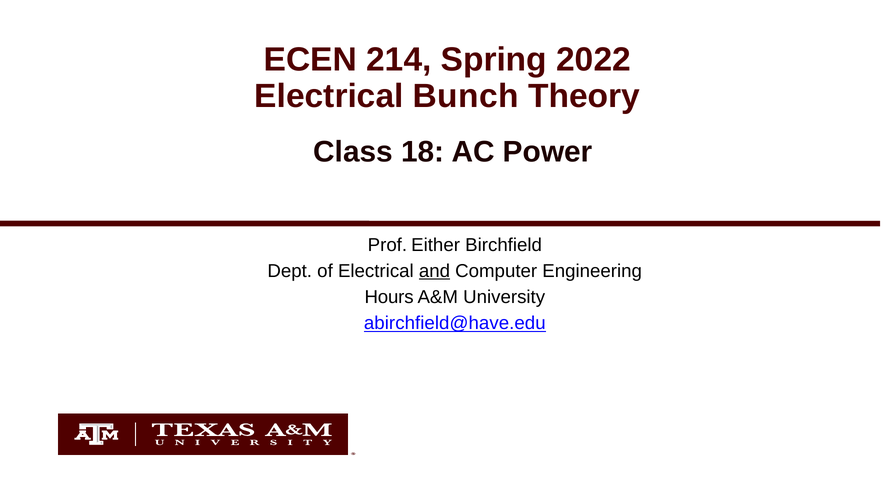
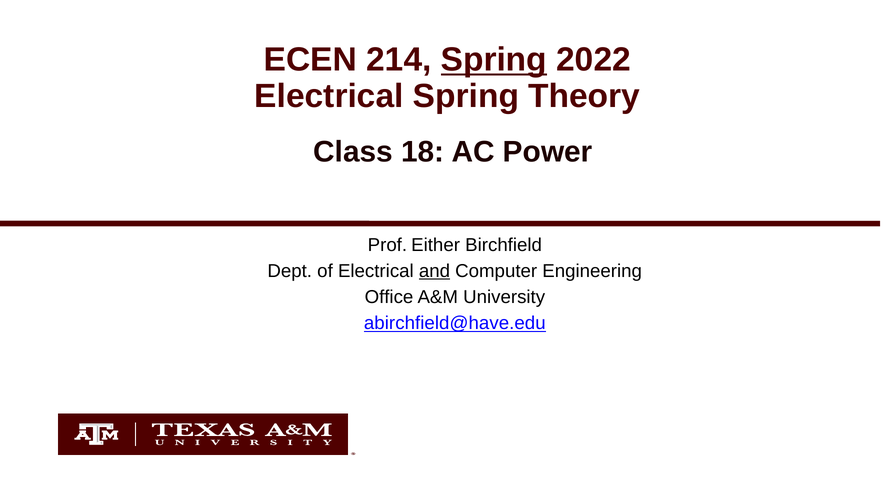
Spring underline: none -> present (494, 60)
Electrical Bunch: Bunch -> Spring (466, 96)
Hours: Hours -> Office (389, 297)
